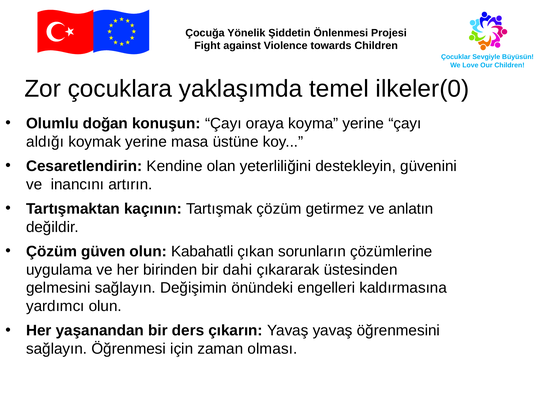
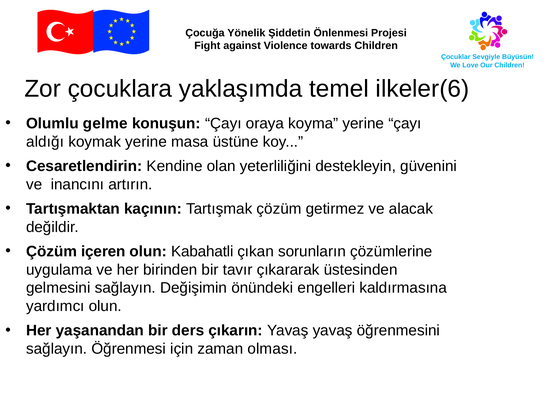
ilkeler(0: ilkeler(0 -> ilkeler(6 (422, 89)
doğan: doğan -> gelme (105, 124)
anlatın: anlatın -> alacak (411, 209)
güven: güven -> içeren (103, 252)
dahi: dahi -> tavır (238, 270)
